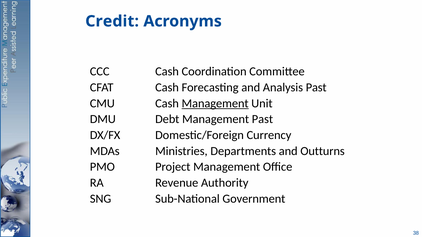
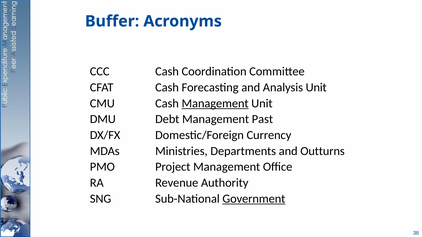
Credit: Credit -> Buffer (112, 21)
Analysis Past: Past -> Unit (316, 88)
Government underline: none -> present (254, 199)
